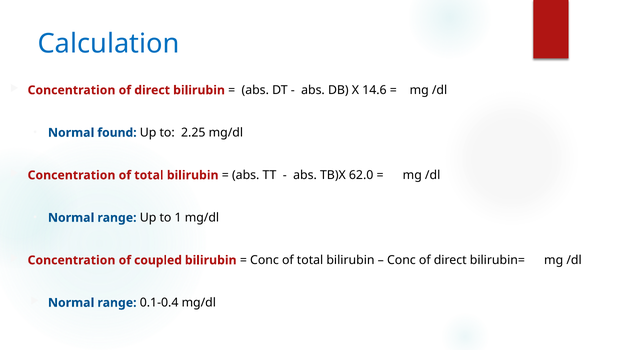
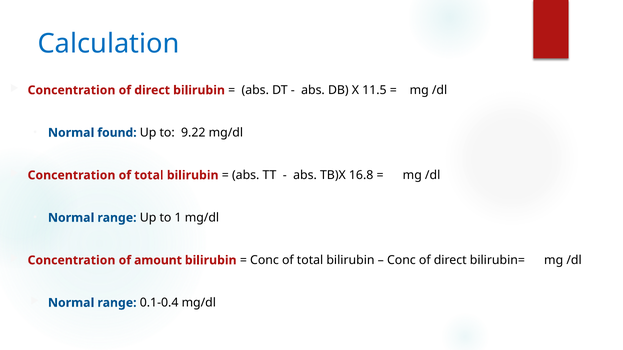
14.6: 14.6 -> 11.5 (374, 90)
2.25: 2.25 -> 9.22 (193, 133)
62.0: 62.0 -> 16.8 (361, 175)
coupled: coupled -> amount (158, 261)
